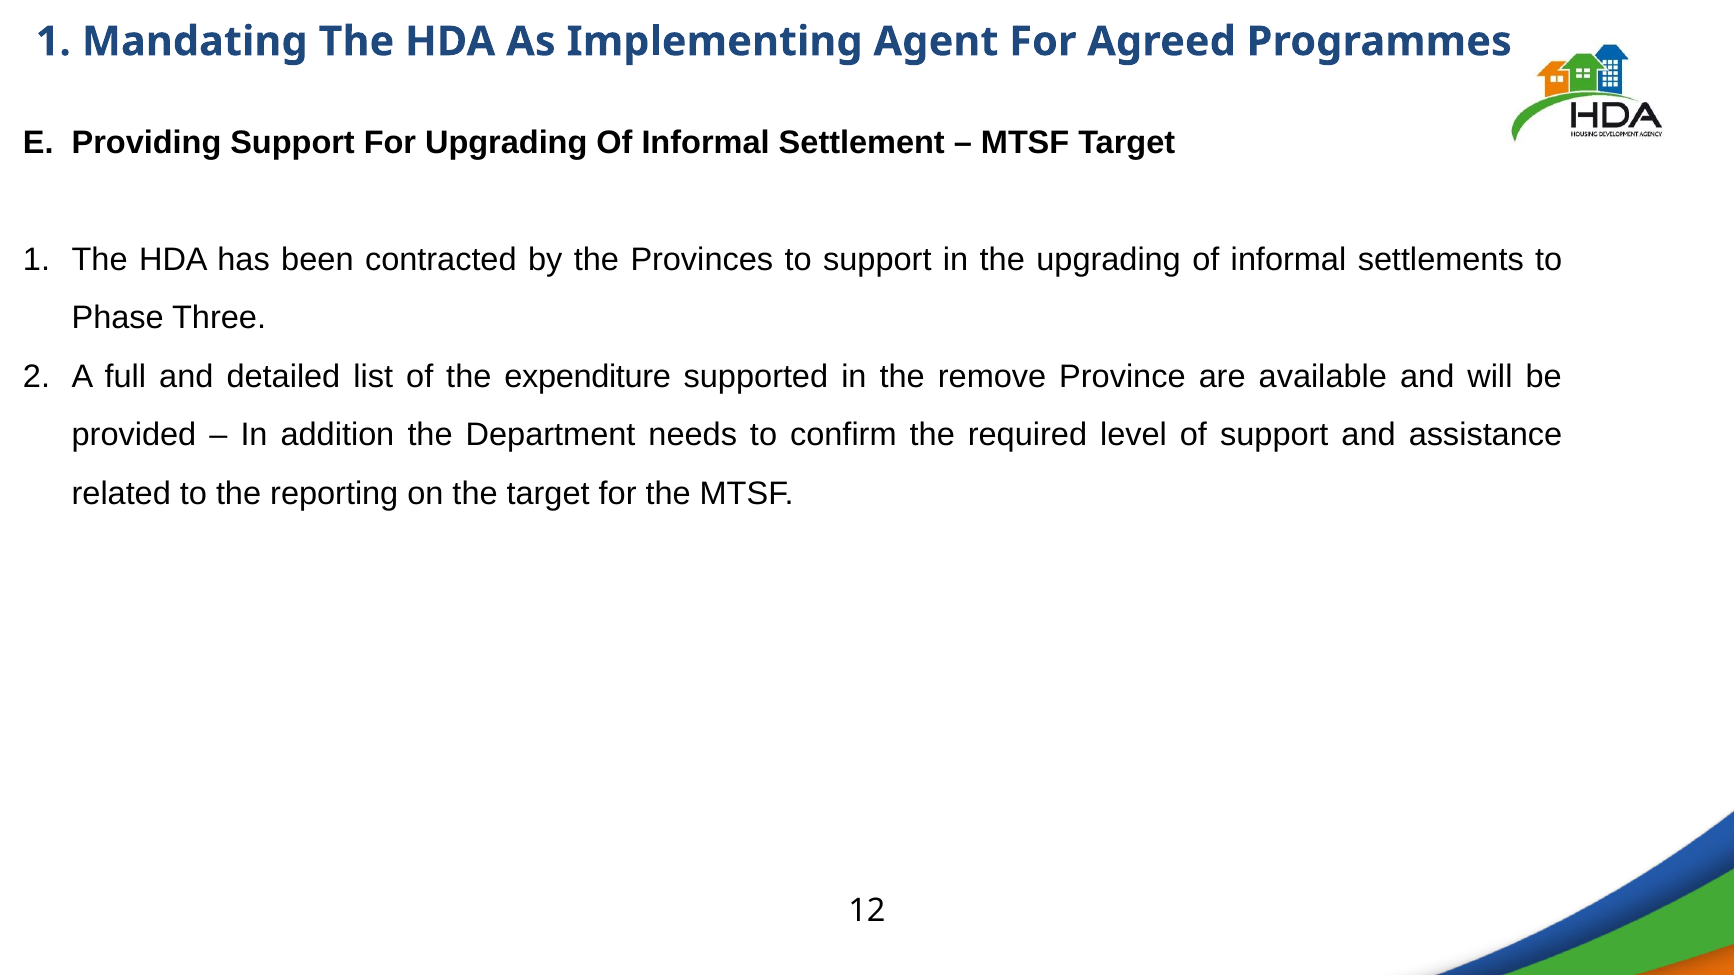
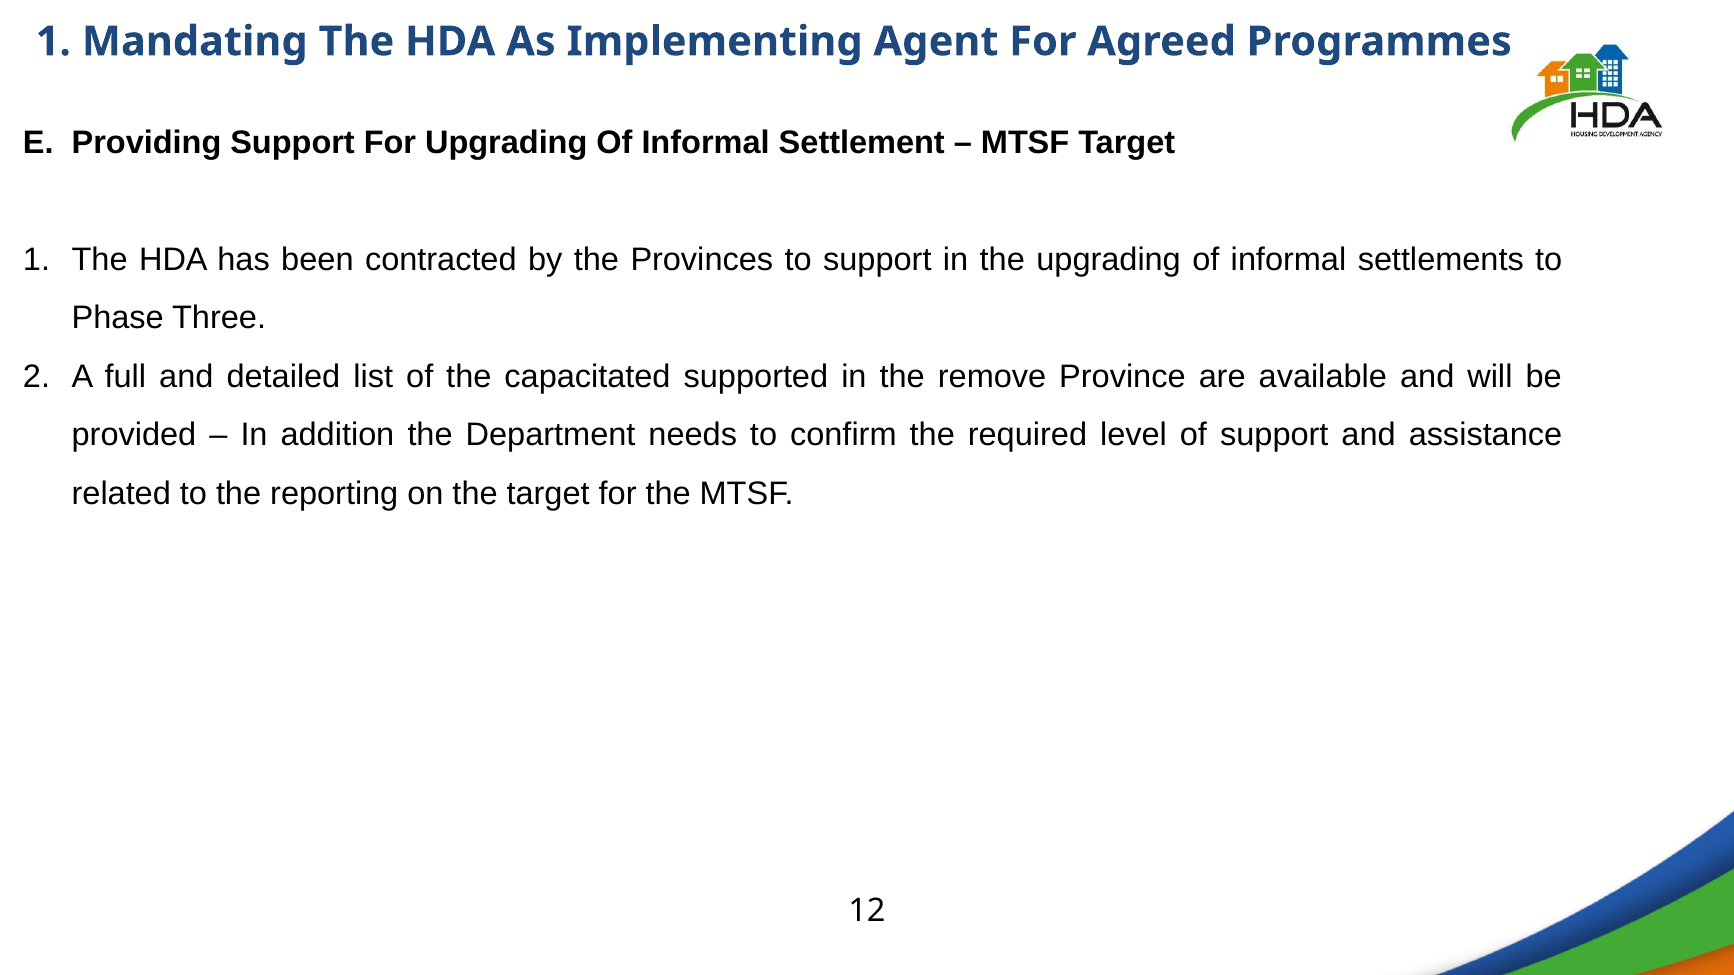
expenditure: expenditure -> capacitated (587, 377)
